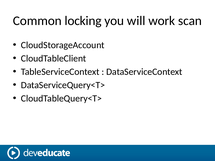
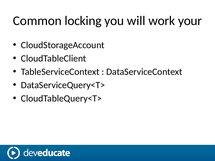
scan: scan -> your (190, 21)
